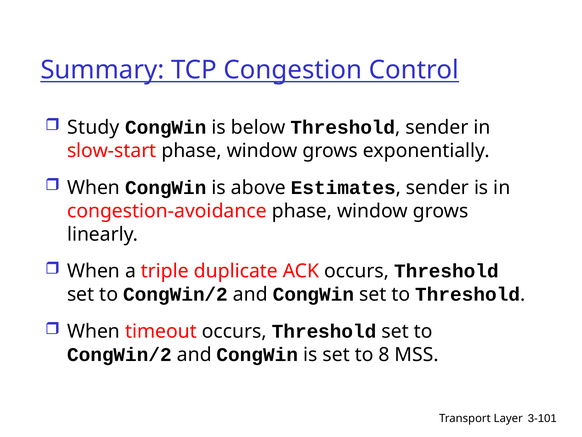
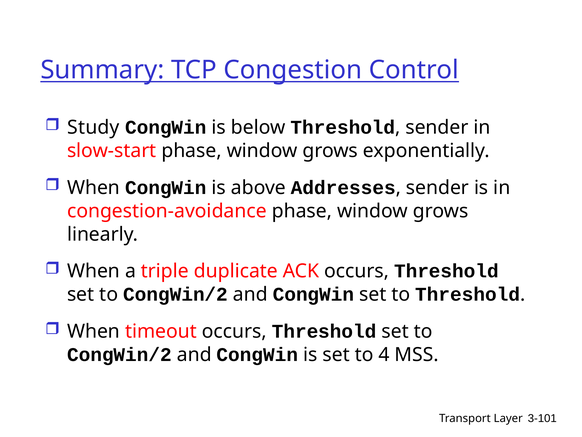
Estimates: Estimates -> Addresses (343, 188)
8: 8 -> 4 (384, 354)
